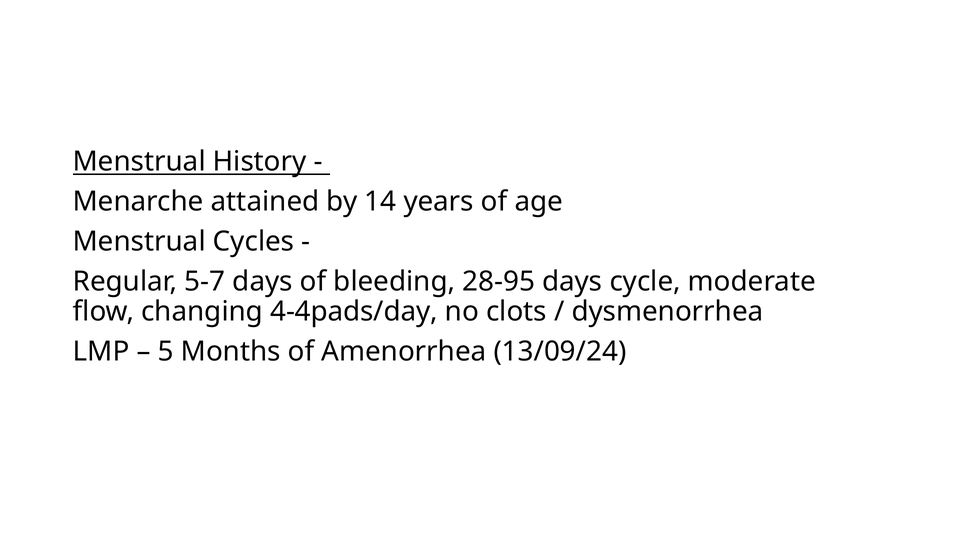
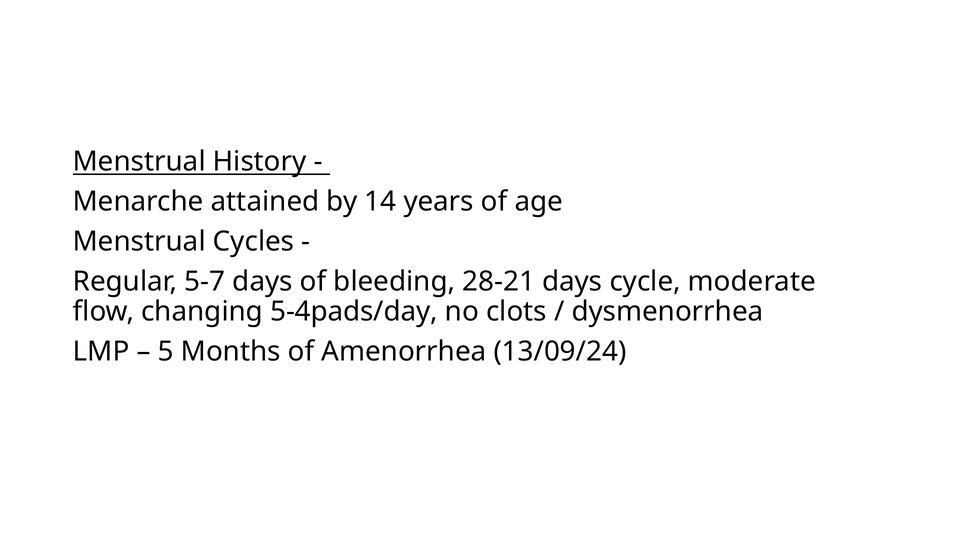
28-95: 28-95 -> 28-21 (499, 282)
4-4pads/day: 4-4pads/day -> 5-4pads/day (354, 312)
